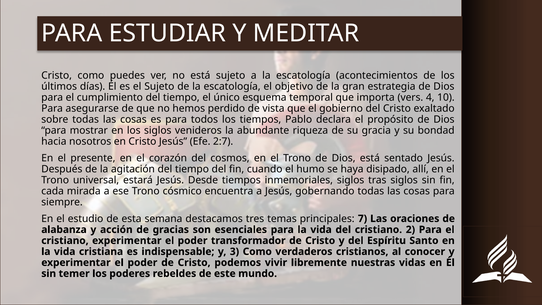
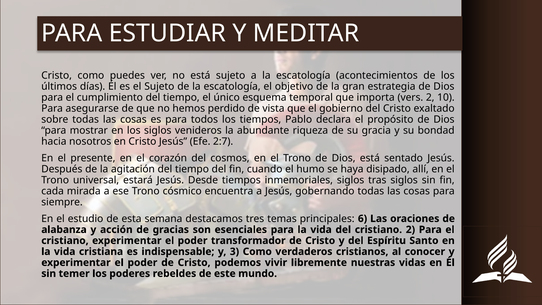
vers 4: 4 -> 2 (430, 97)
7: 7 -> 6 (363, 219)
